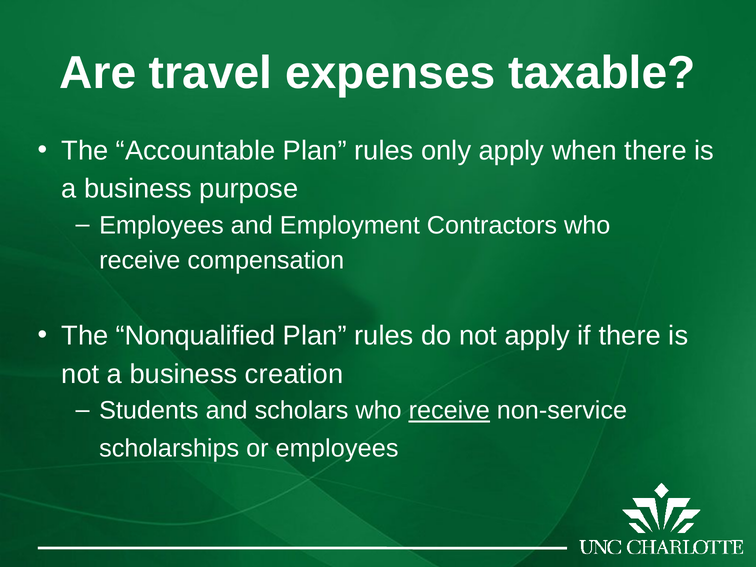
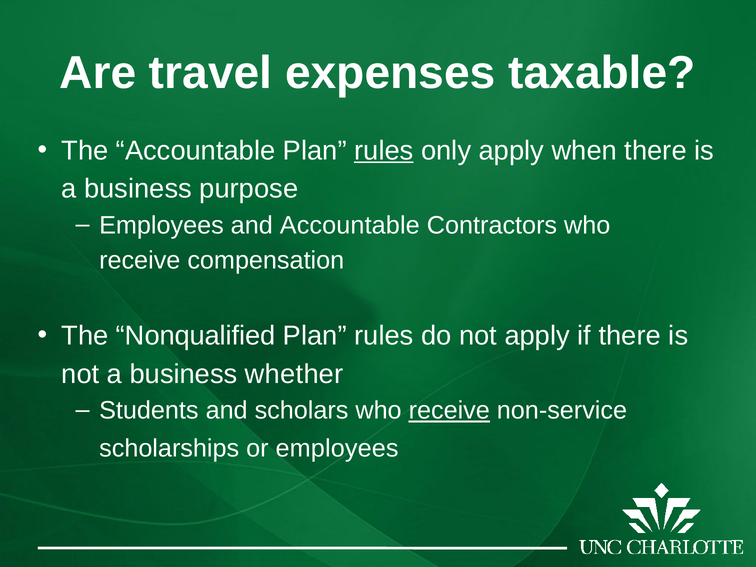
rules underline: none -> present (384, 151)
and Employment: Employment -> Accountable (350, 225)
creation: creation -> whether (294, 374)
